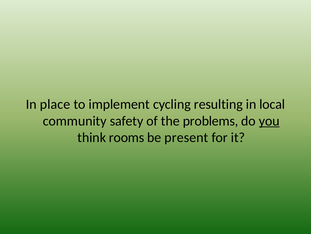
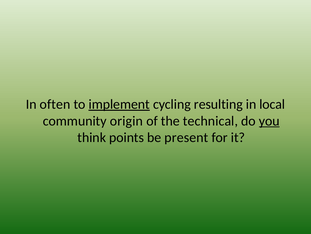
place: place -> often (55, 104)
implement underline: none -> present (119, 104)
safety: safety -> origin (126, 121)
problems: problems -> technical (210, 121)
rooms: rooms -> points (127, 137)
